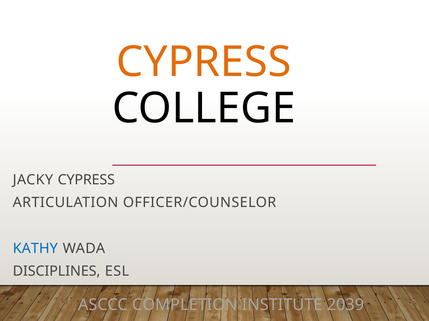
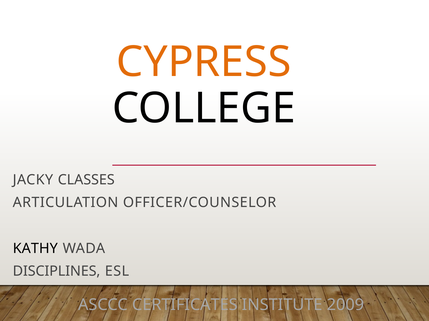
JACKY CYPRESS: CYPRESS -> CLASSES (86, 180)
KATHY colour: blue -> black (35, 249)
COMPLETION: COMPLETION -> CERTIFICATES (185, 306)
2039: 2039 -> 2009 (346, 306)
